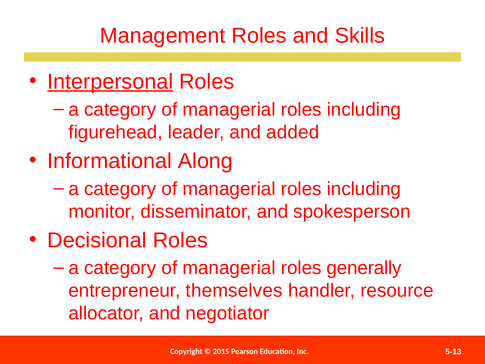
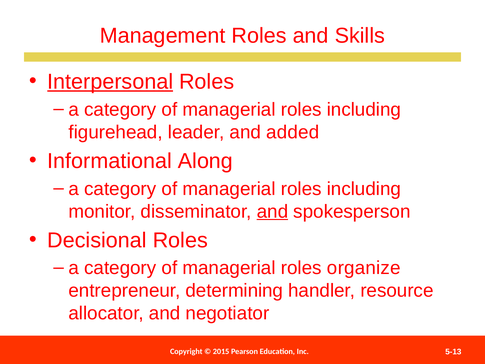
and underline: none -> present (272, 211)
generally: generally -> organize (364, 268)
themselves: themselves -> determining (234, 291)
